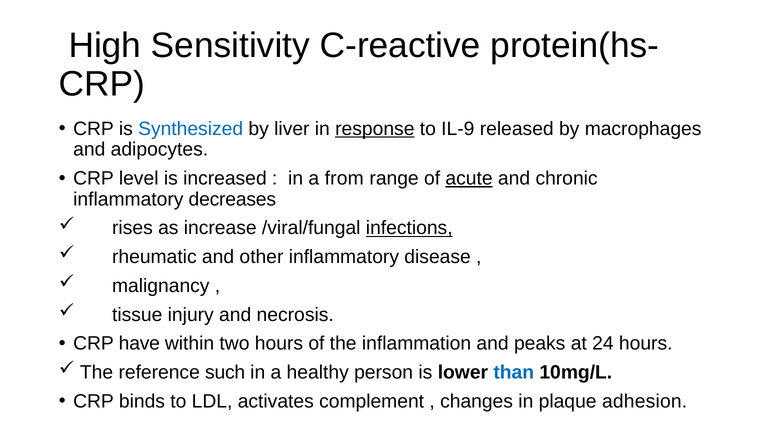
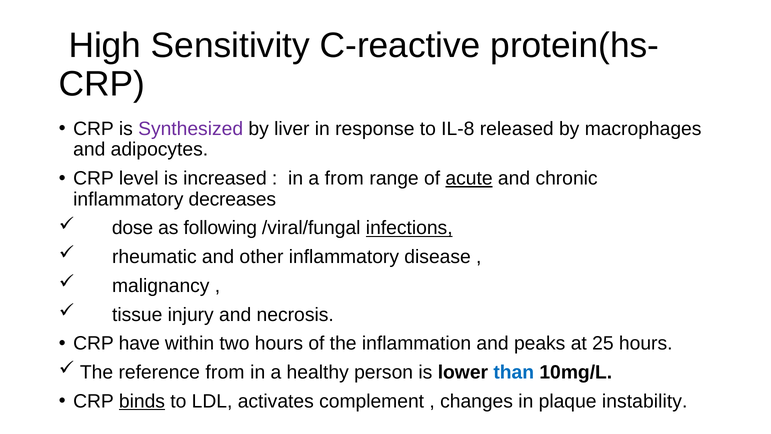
Synthesized colour: blue -> purple (191, 129)
response underline: present -> none (375, 129)
IL-9: IL-9 -> IL-8 (458, 129)
rises: rises -> dose (133, 228)
increase: increase -> following (220, 228)
24: 24 -> 25 (603, 343)
reference such: such -> from (225, 372)
binds underline: none -> present (142, 401)
adhesion: adhesion -> instability (645, 401)
